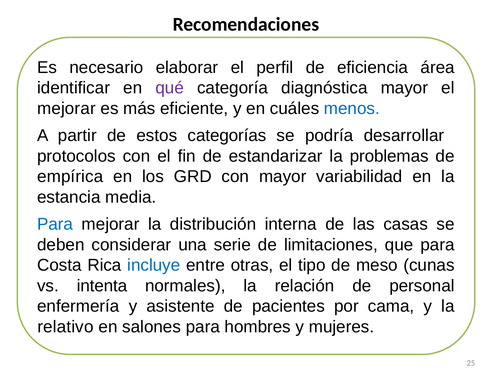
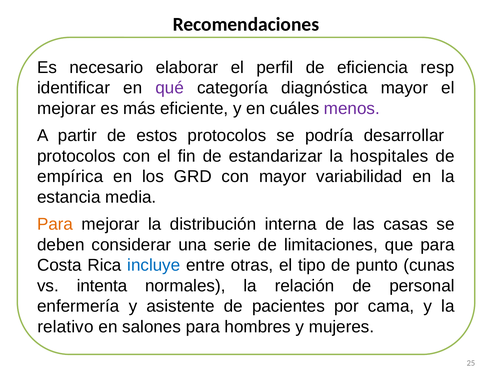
área: área -> resp (438, 67)
menos colour: blue -> purple (352, 108)
estos categorías: categorías -> protocolos (227, 135)
problemas: problemas -> hospitales (389, 156)
Para colour: blue -> orange (55, 224)
meso: meso -> punto (377, 265)
